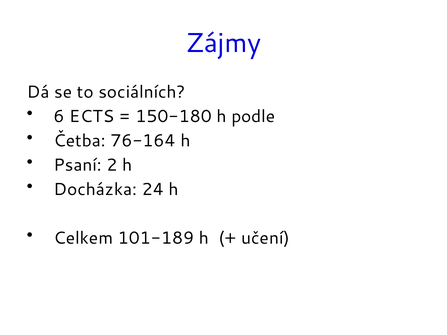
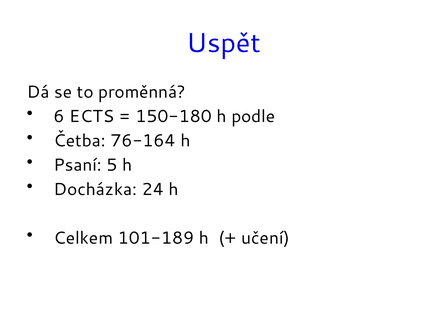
Zájmy: Zájmy -> Uspět (224, 43)
sociálních: sociálních -> proměnná (142, 92)
2: 2 -> 5 (112, 165)
